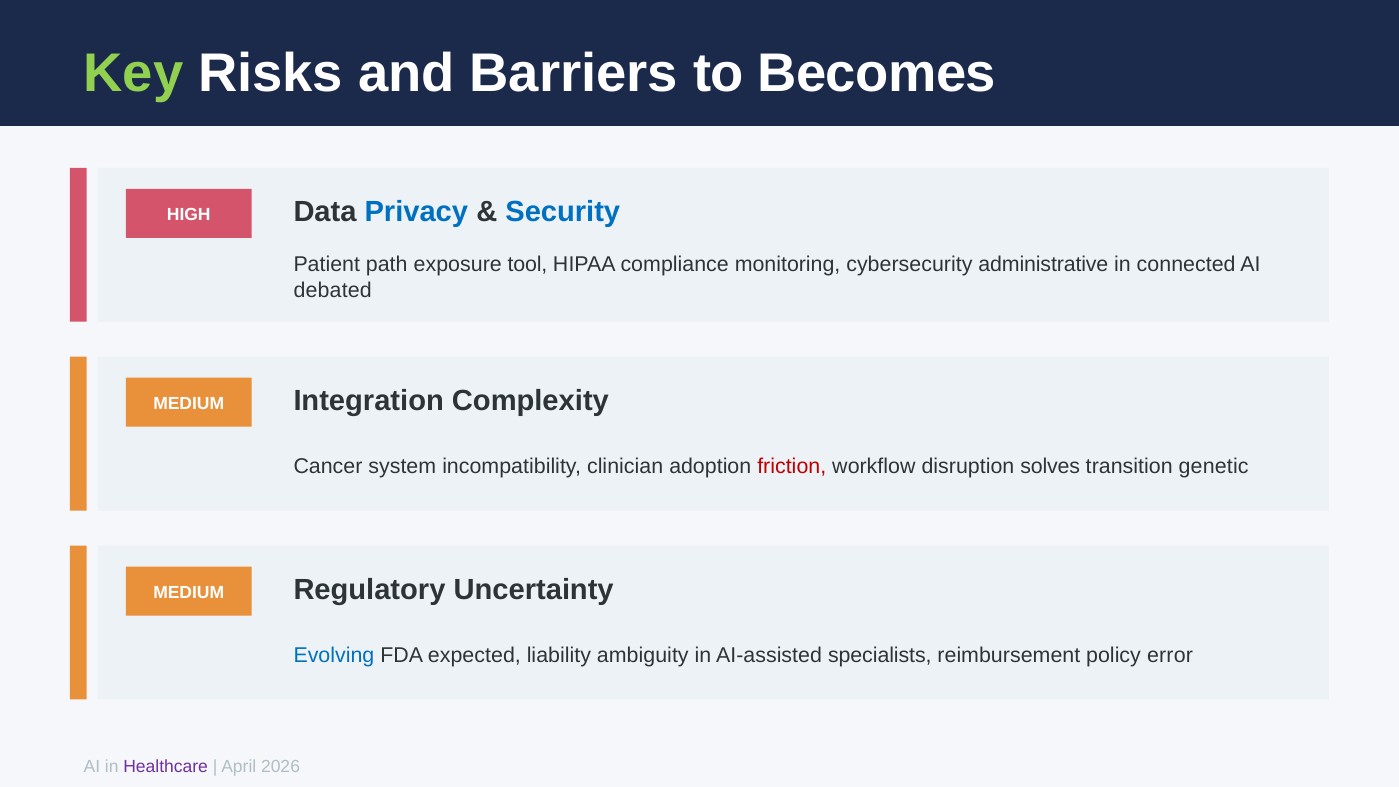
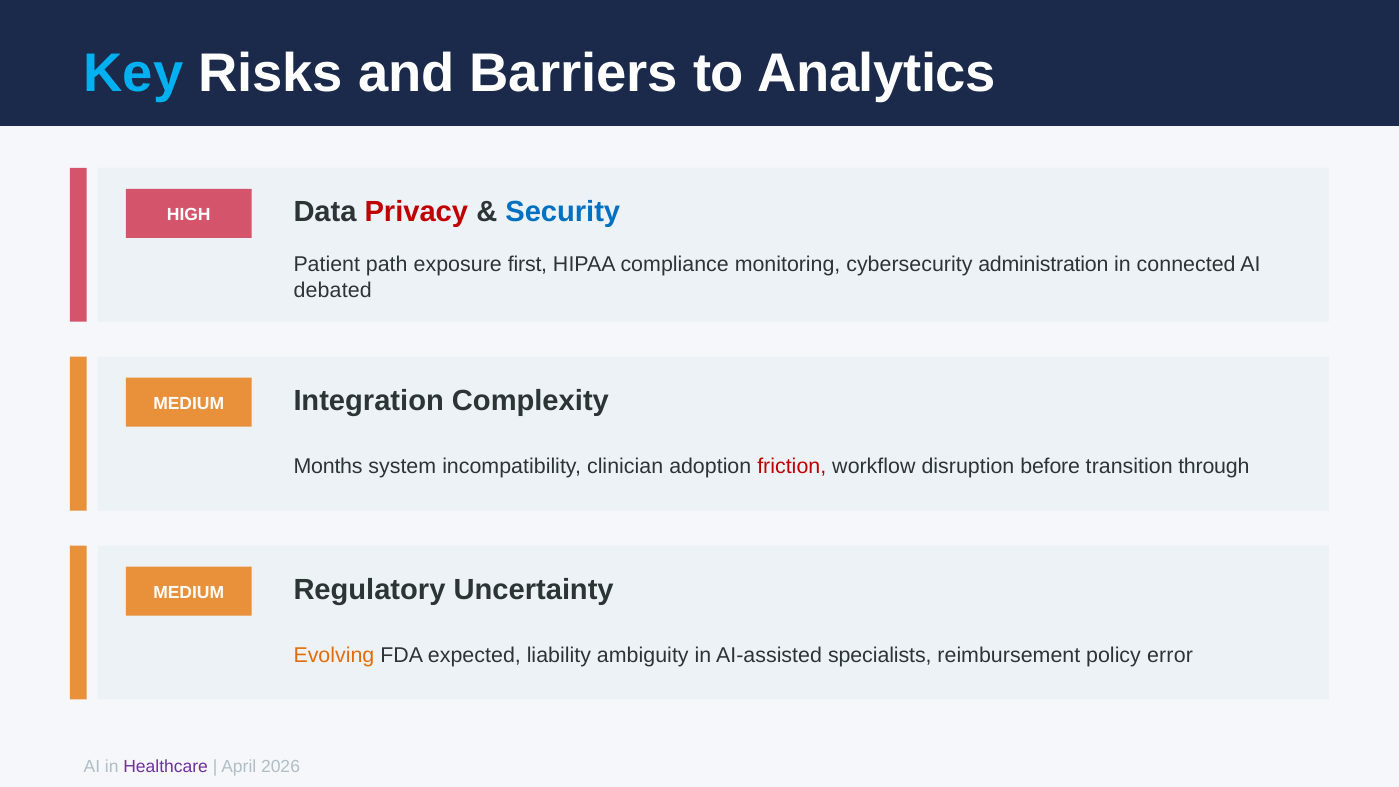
Key colour: light green -> light blue (133, 74)
Becomes: Becomes -> Analytics (877, 74)
Privacy colour: blue -> red (416, 212)
tool: tool -> first (527, 265)
administrative: administrative -> administration (1043, 265)
Cancer: Cancer -> Months (328, 467)
solves: solves -> before (1050, 467)
genetic: genetic -> through (1214, 467)
Evolving colour: blue -> orange (334, 655)
